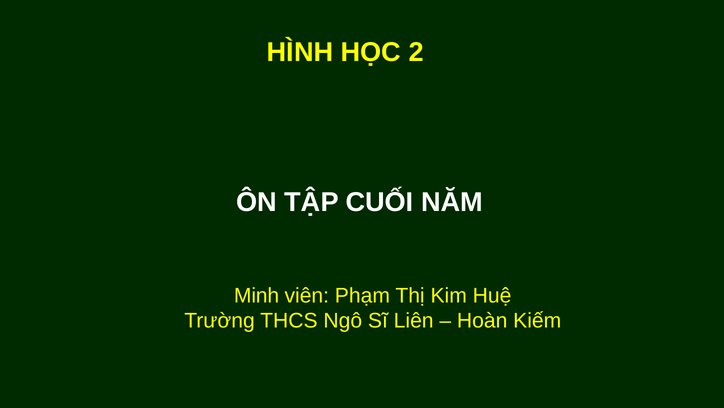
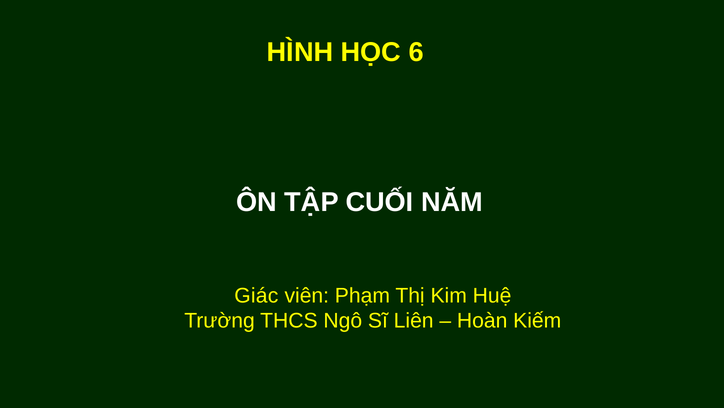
2: 2 -> 6 (416, 52)
Minh: Minh -> Giác (256, 295)
